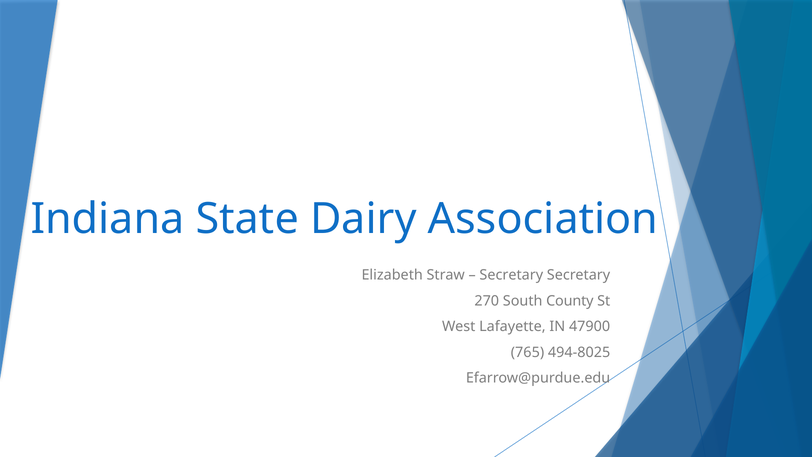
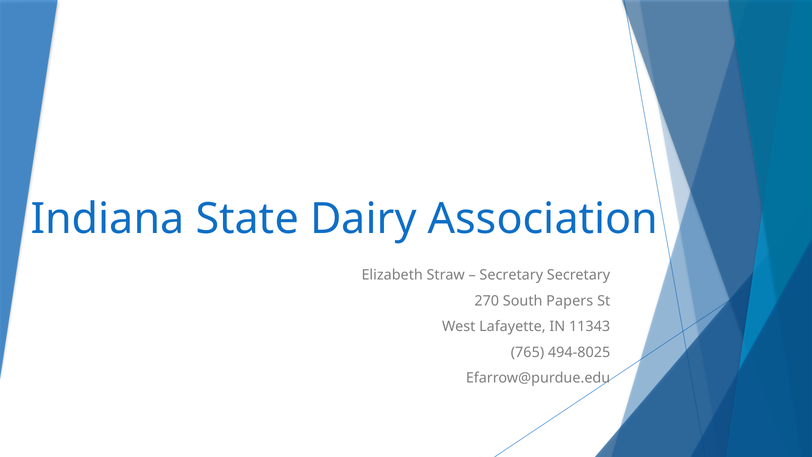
County: County -> Papers (570, 301)
47900: 47900 -> 11343 (590, 326)
